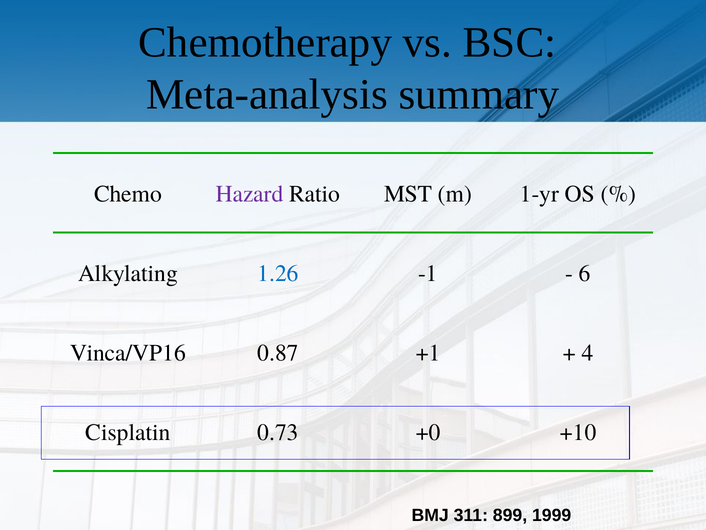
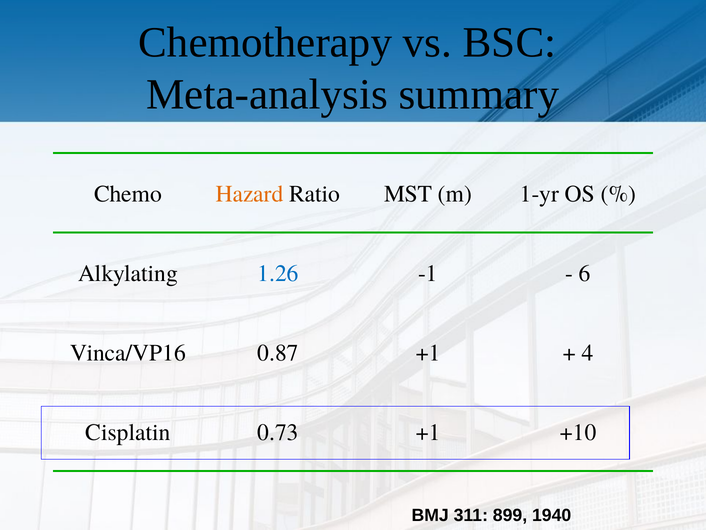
Hazard colour: purple -> orange (250, 194)
0.73 +0: +0 -> +1 (428, 432)
1999: 1999 -> 1940 (552, 515)
